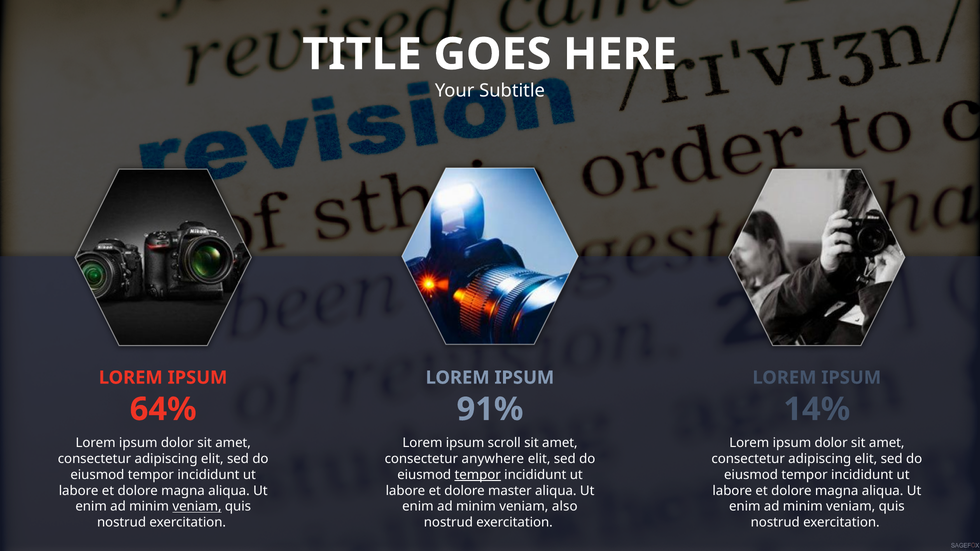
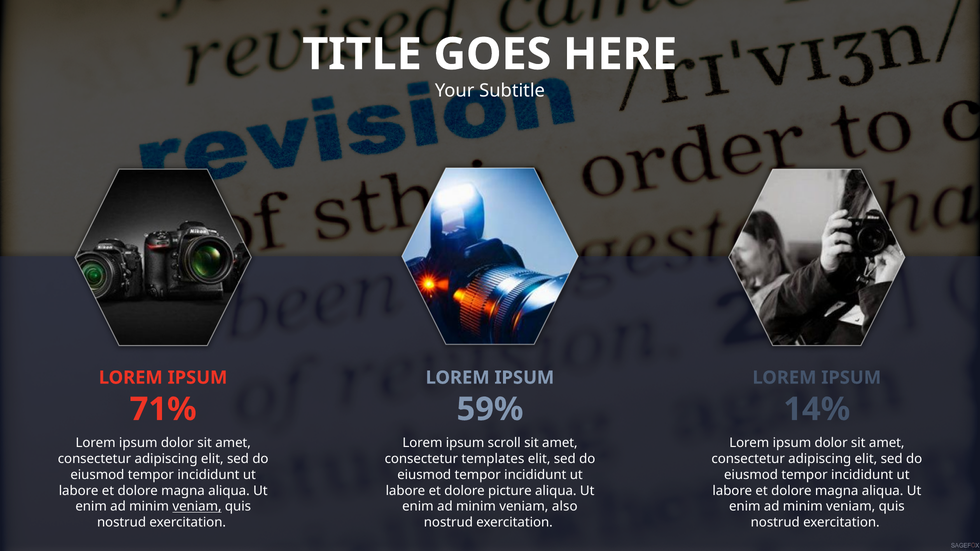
64%: 64% -> 71% (163, 409)
91%: 91% -> 59% (490, 409)
anywhere: anywhere -> templates (493, 459)
tempor underline: present -> none (478, 475)
master: master -> picture (510, 491)
